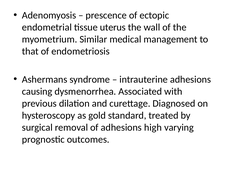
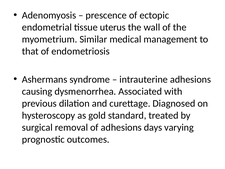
high: high -> days (153, 127)
